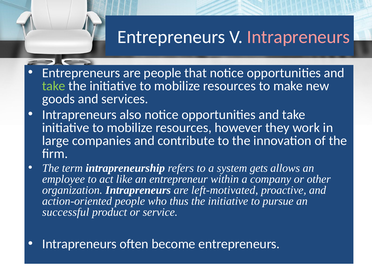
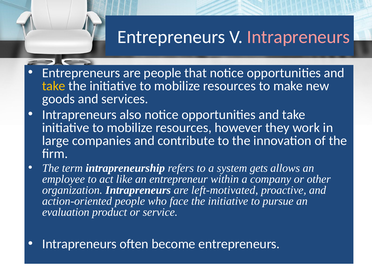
take colour: light green -> yellow (54, 86)
thus: thus -> face (179, 201)
successful: successful -> evaluation (66, 212)
